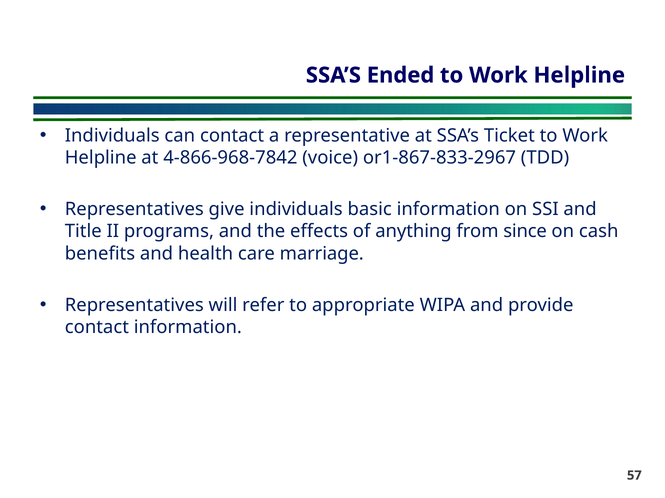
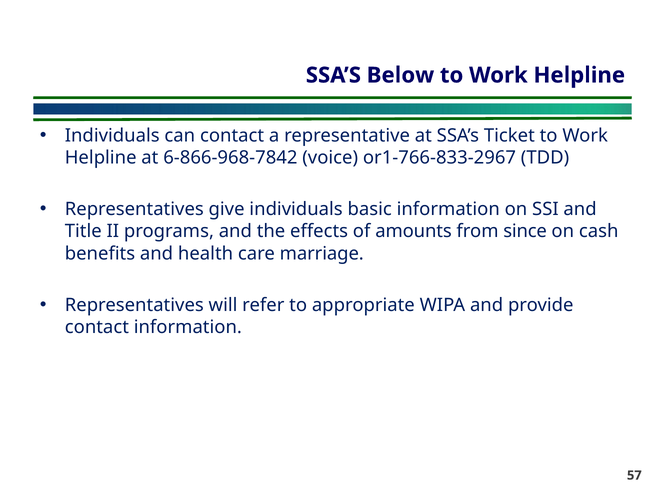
Ended: Ended -> Below (400, 75)
4-866-968-7842: 4-866-968-7842 -> 6-866-968-7842 (230, 158)
or1-867-833-2967: or1-867-833-2967 -> or1-766-833-2967 (439, 158)
anything: anything -> amounts (414, 232)
